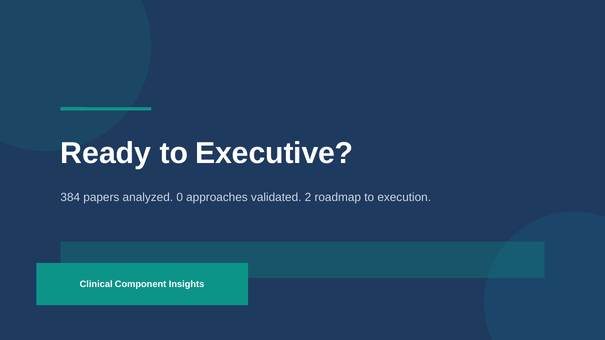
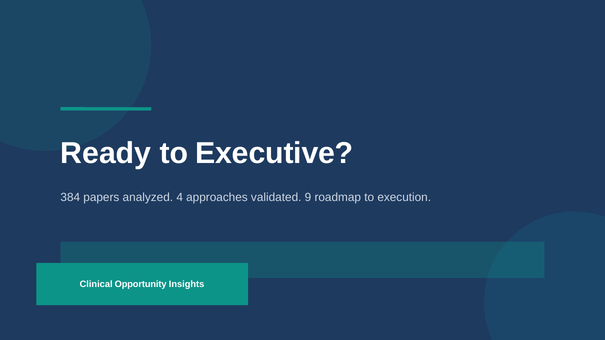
0: 0 -> 4 (180, 197)
2: 2 -> 9 (308, 197)
Component: Component -> Opportunity (141, 285)
